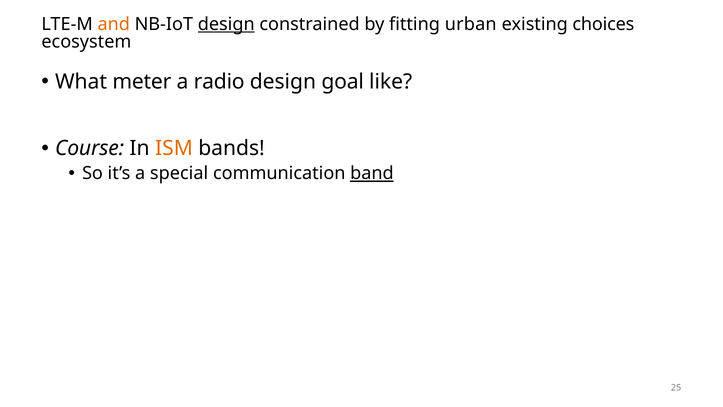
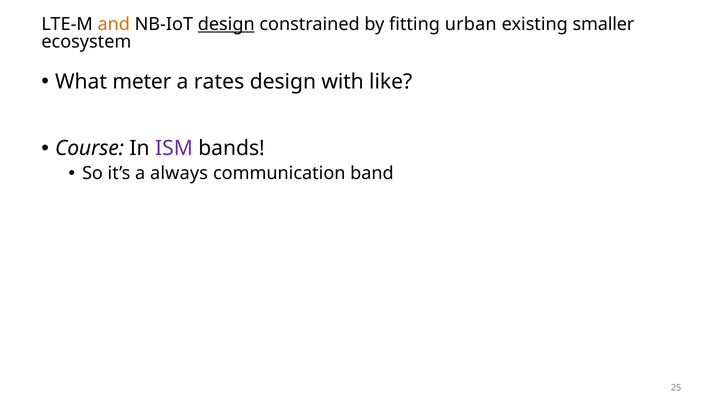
choices: choices -> smaller (603, 24)
radio: radio -> rates (219, 82)
goal: goal -> with (343, 82)
ISM colour: orange -> purple (174, 148)
special: special -> always (179, 173)
band underline: present -> none (372, 173)
